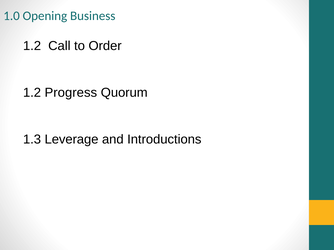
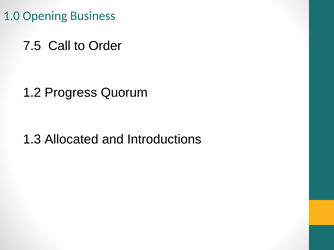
1.2: 1.2 -> 7.5 (32, 46)
Leverage: Leverage -> Allocated (71, 140)
